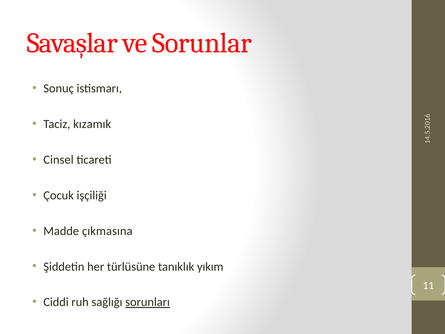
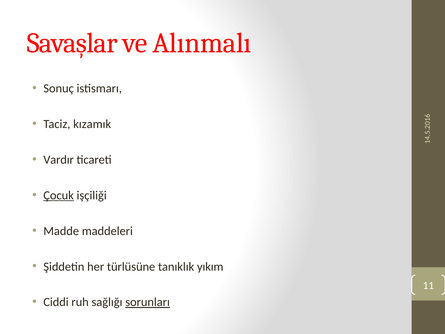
Sorunlar: Sorunlar -> Alınmalı (202, 43)
Cinsel: Cinsel -> Vardır (59, 160)
Çocuk underline: none -> present (59, 195)
çıkmasına: çıkmasına -> maddeleri (107, 231)
